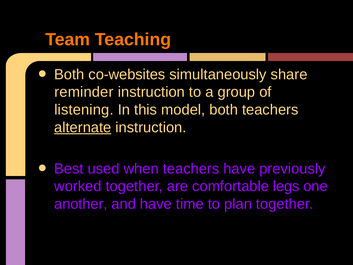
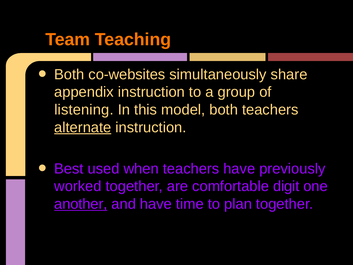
reminder: reminder -> appendix (84, 92)
legs: legs -> digit (286, 186)
another underline: none -> present (81, 204)
